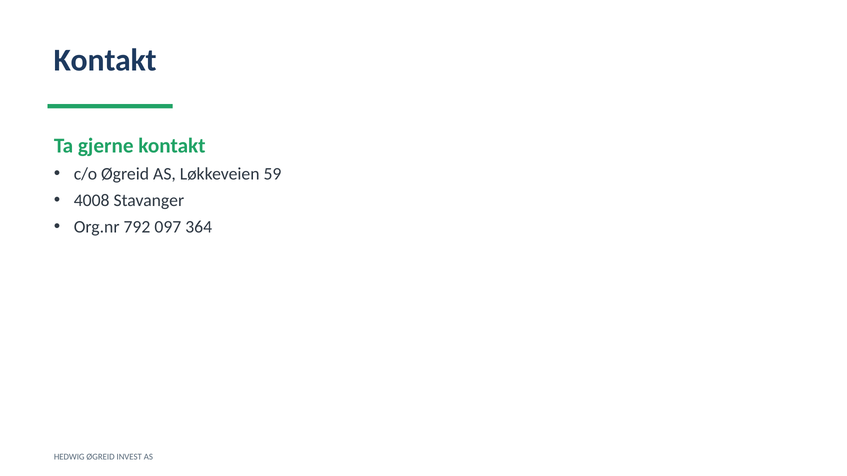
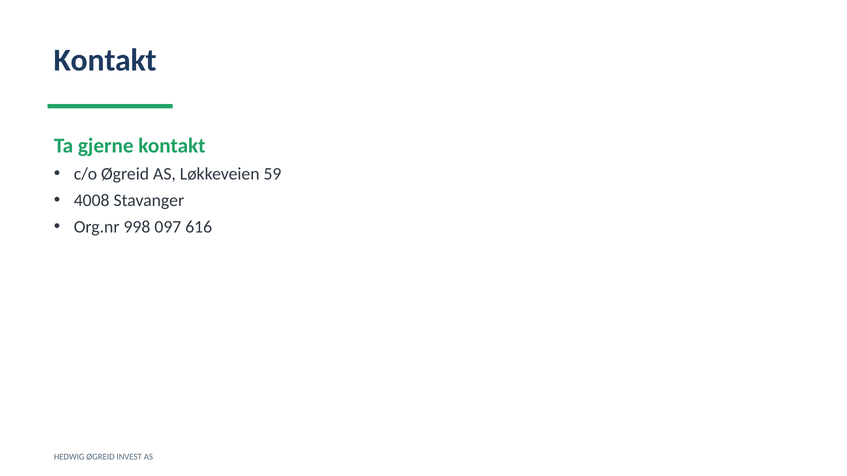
792: 792 -> 998 (137, 227)
364: 364 -> 616 (199, 227)
